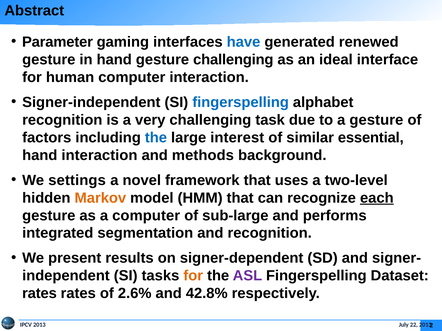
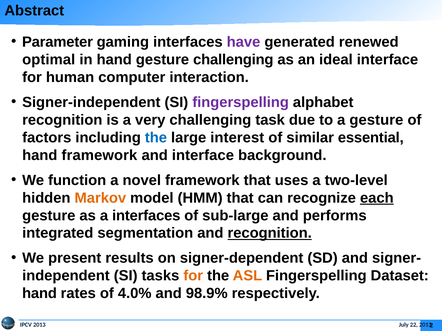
have colour: blue -> purple (244, 42)
gesture: gesture -> optimal (49, 60)
fingerspelling colour: blue -> purple (241, 102)
hand interaction: interaction -> framework (99, 155)
and methods: methods -> interface (203, 155)
settings: settings -> function (77, 180)
a computer: computer -> interfaces (146, 216)
recognition underline: none -> present (270, 233)
ASL colour: purple -> orange (247, 276)
rates: rates -> hand (39, 294)
2.6%: 2.6% -> 4.0% (135, 294)
42.8%: 42.8% -> 98.9% (207, 294)
